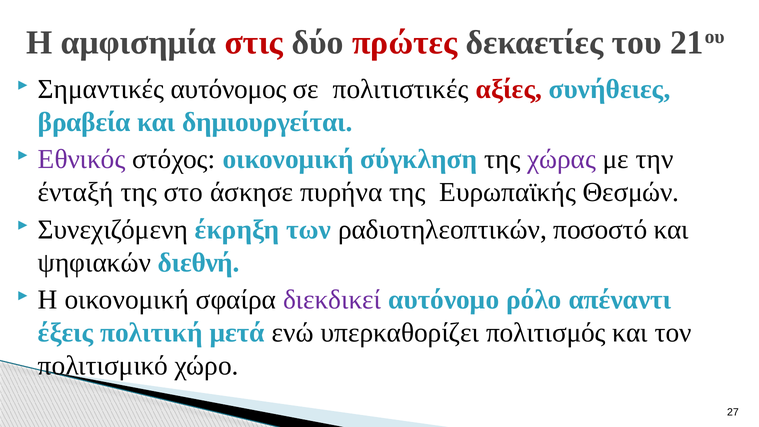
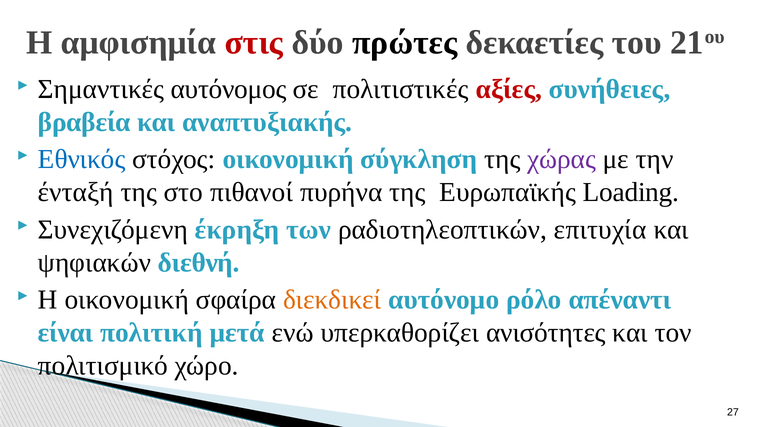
πρώτες colour: red -> black (405, 42)
δημιουργείται: δημιουργείται -> αναπτυξιακής (267, 122)
Εθνικός colour: purple -> blue (82, 159)
άσκησε: άσκησε -> πιθανοί (252, 192)
Θεσμών: Θεσμών -> Loading (631, 192)
ποσοστό: ποσοστό -> επιτυχία (600, 230)
διεκδικεί colour: purple -> orange (332, 300)
έξεις: έξεις -> είναι (66, 333)
πολιτισμός: πολιτισμός -> ανισότητες (546, 333)
